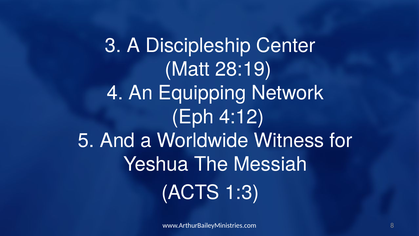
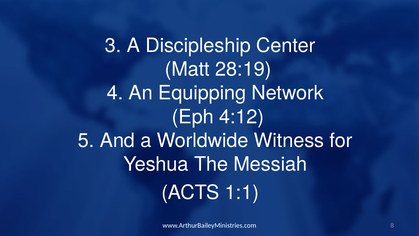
1:3: 1:3 -> 1:1 (242, 193)
